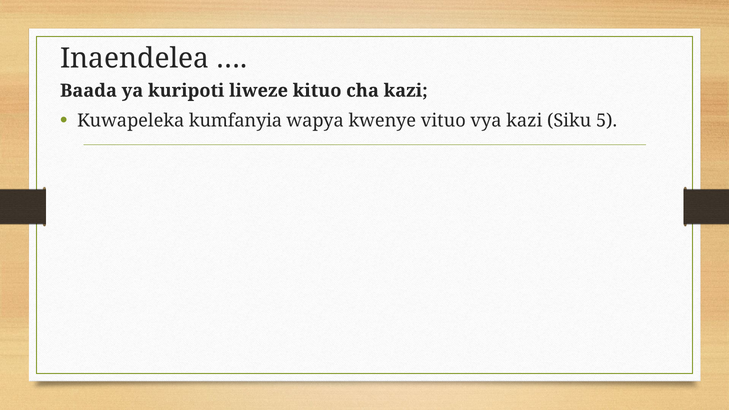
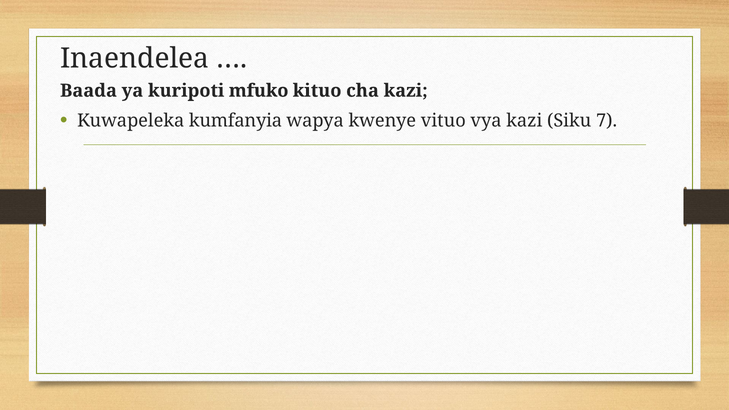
liweze: liweze -> mfuko (259, 91)
5: 5 -> 7 (607, 121)
